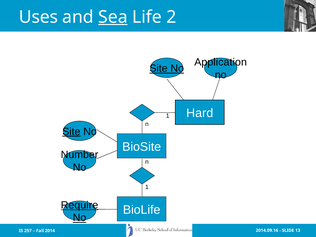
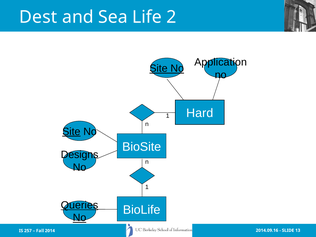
Uses: Uses -> Dest (38, 17)
Sea underline: present -> none (113, 17)
Number: Number -> Designs (80, 155)
Require: Require -> Queries (79, 205)
